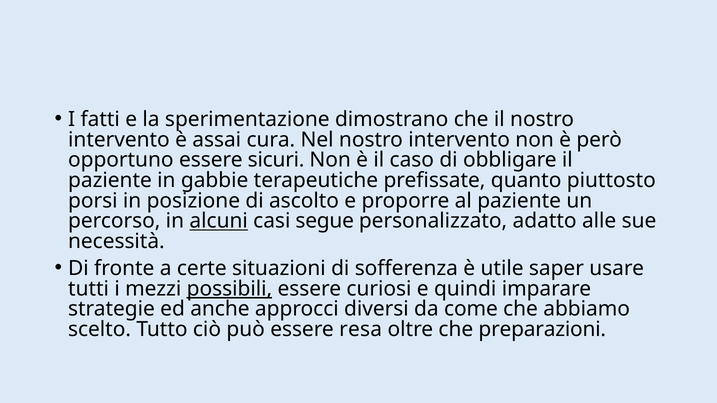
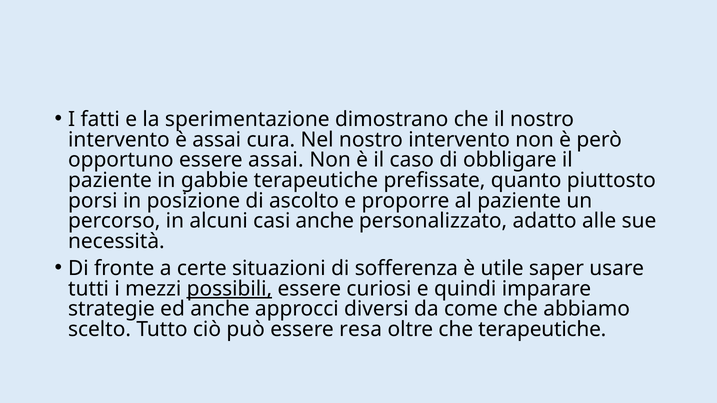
essere sicuri: sicuri -> assai (276, 160)
alcuni underline: present -> none (219, 221)
casi segue: segue -> anche (325, 221)
che preparazioni: preparazioni -> terapeutiche (542, 330)
